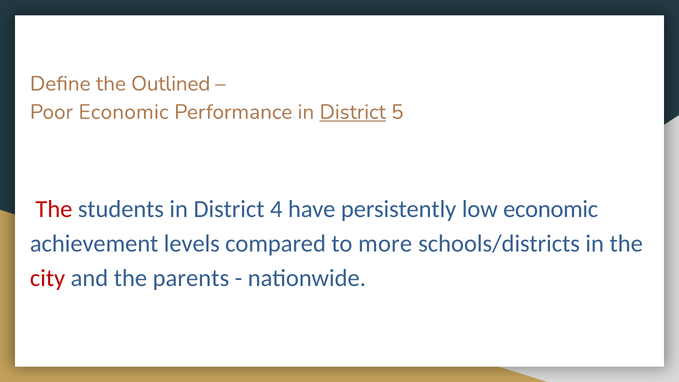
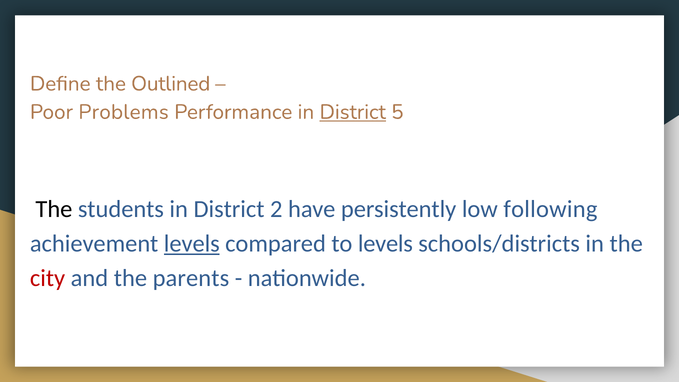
Poor Economic: Economic -> Problems (124, 112)
The colour: red -> black (54, 209)
4: 4 -> 2 (276, 209)
low economic: economic -> following (550, 209)
levels underline: none -> present (192, 244)
to more: more -> levels (385, 244)
